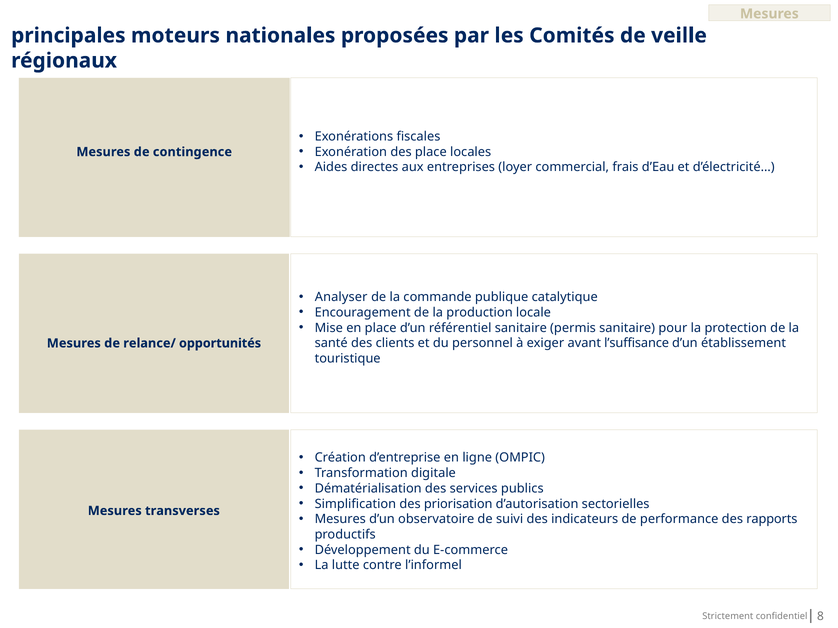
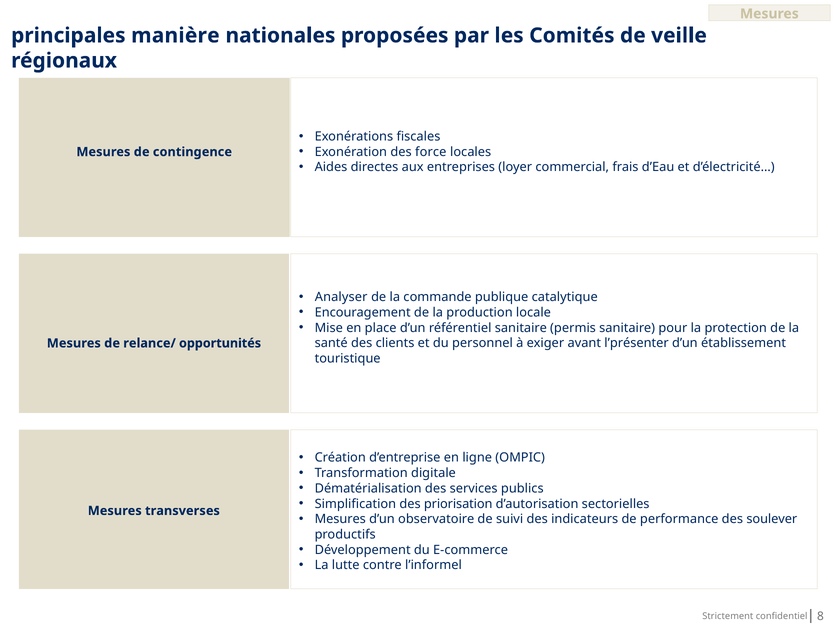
moteurs: moteurs -> manière (175, 36)
des place: place -> force (431, 152)
l’suffisance: l’suffisance -> l’présenter (637, 343)
rapports: rapports -> soulever (772, 520)
